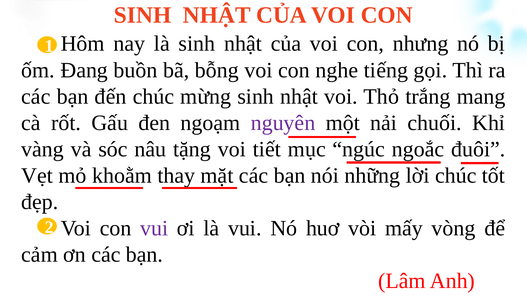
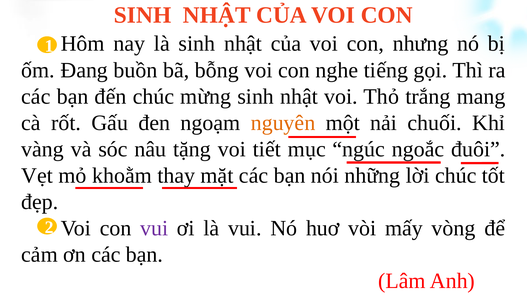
nguyên colour: purple -> orange (283, 123)
